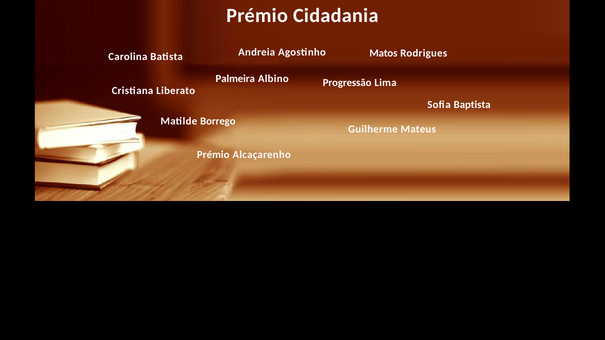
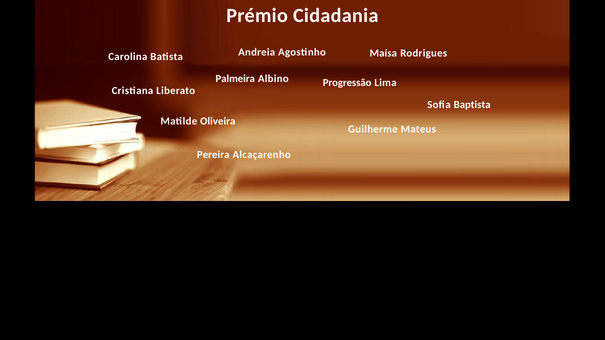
Matos: Matos -> Maísa (383, 53)
Borrego: Borrego -> Oliveira (218, 121)
Prémio: Prémio -> Pereira (213, 155)
